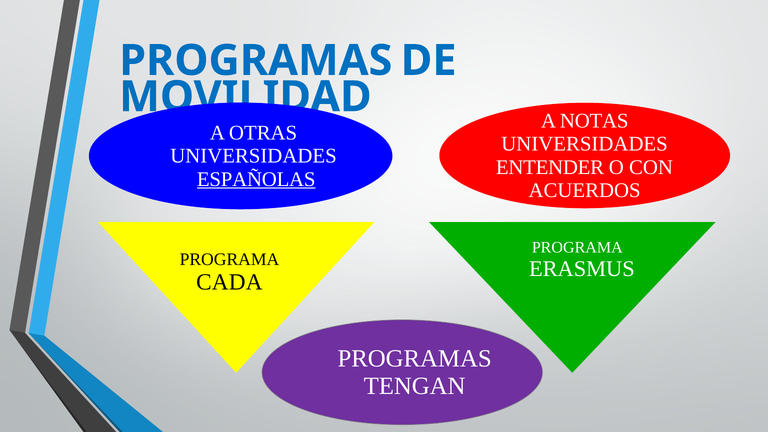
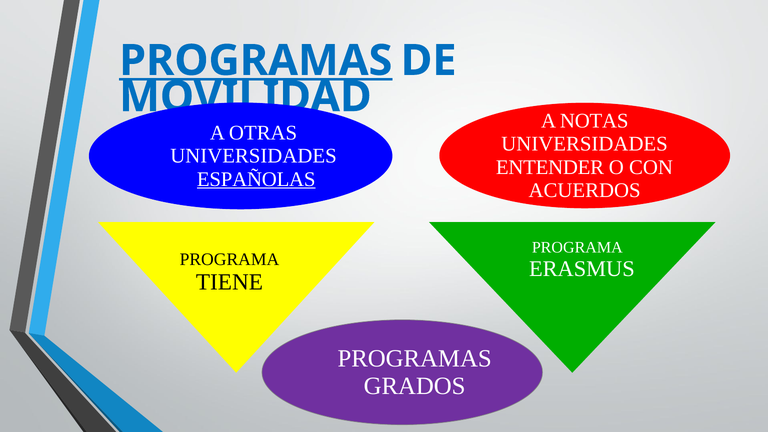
PROGRAMAS underline: none -> present (256, 61)
CADA: CADA -> TIENE (229, 282)
TENGAN: TENGAN -> GRADOS (415, 386)
